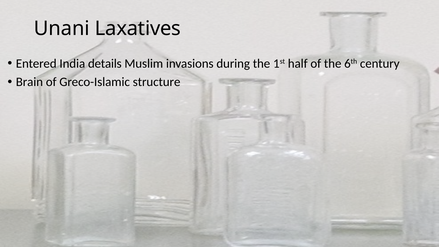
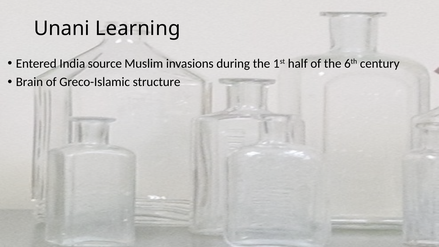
Laxatives: Laxatives -> Learning (138, 28)
details: details -> source (105, 64)
